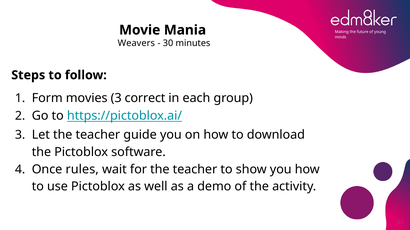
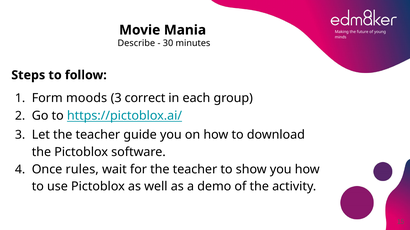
Weavers: Weavers -> Describe (136, 43)
movies: movies -> moods (87, 98)
